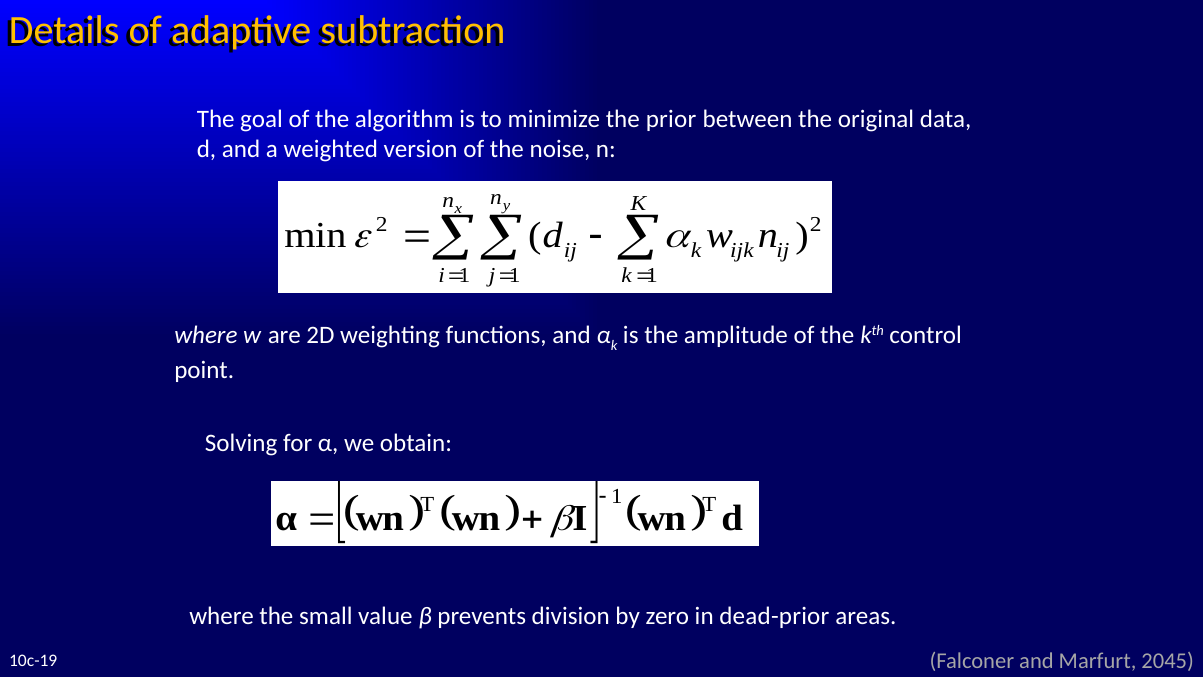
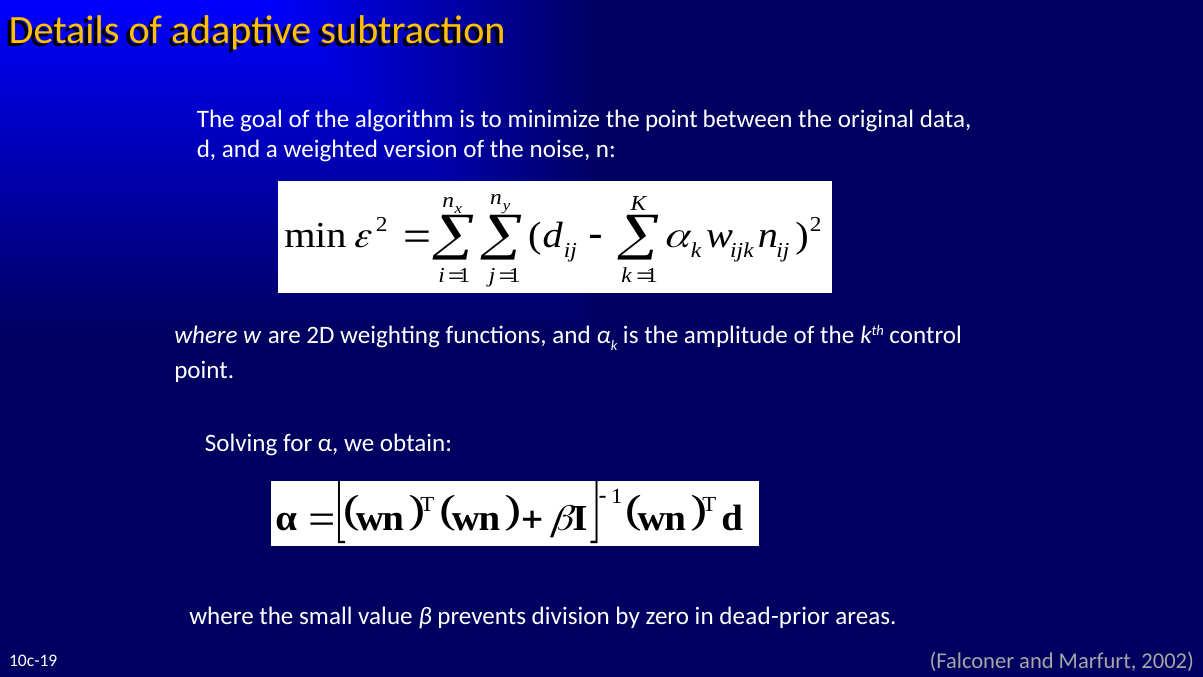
the prior: prior -> point (671, 120)
2045: 2045 -> 2002 (1168, 661)
